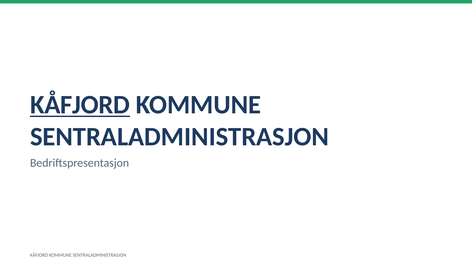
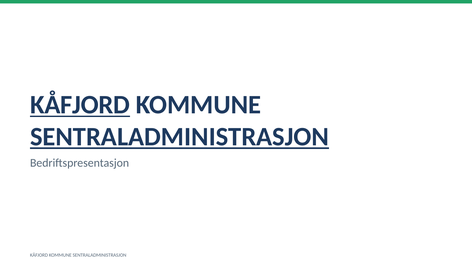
SENTRALADMINISTRASJON underline: none -> present (180, 137)
